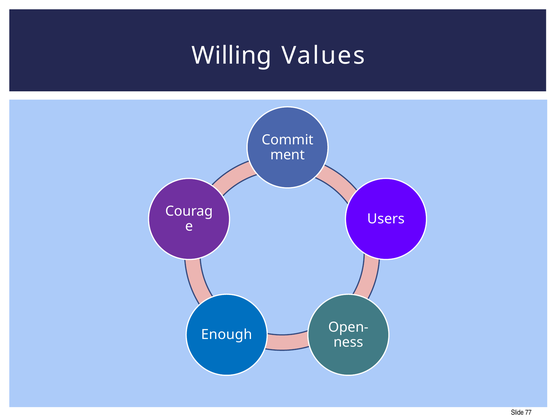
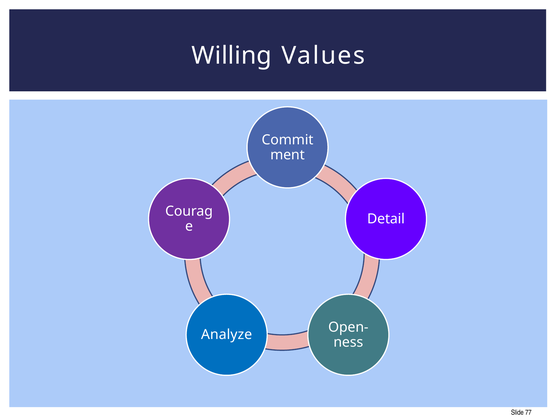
Users: Users -> Detail (386, 219)
Enough: Enough -> Analyze (227, 334)
